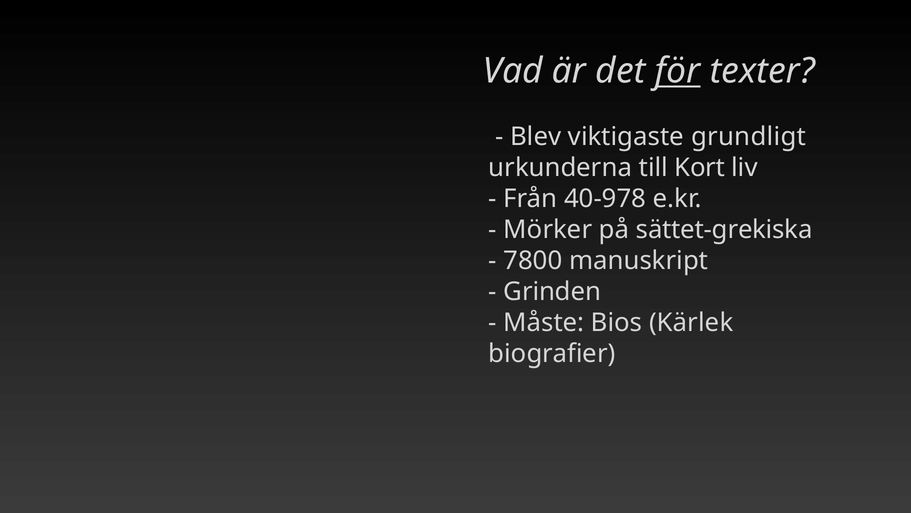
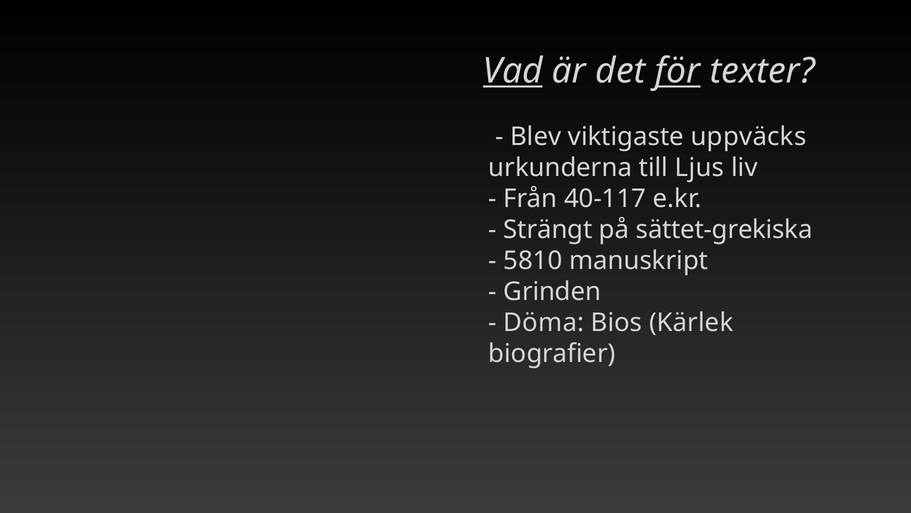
Vad underline: none -> present (513, 71)
grundligt: grundligt -> uppväcks (749, 137)
Kort: Kort -> Ljus (699, 168)
40-978: 40-978 -> 40-117 (605, 199)
Mörker: Mörker -> Strängt (548, 230)
7800: 7800 -> 5810 (533, 261)
Måste: Måste -> Döma (544, 323)
